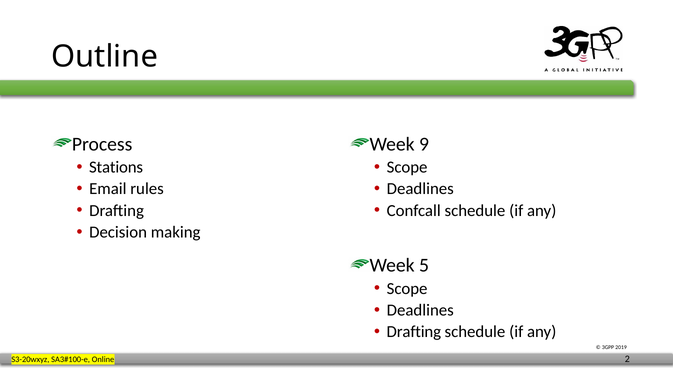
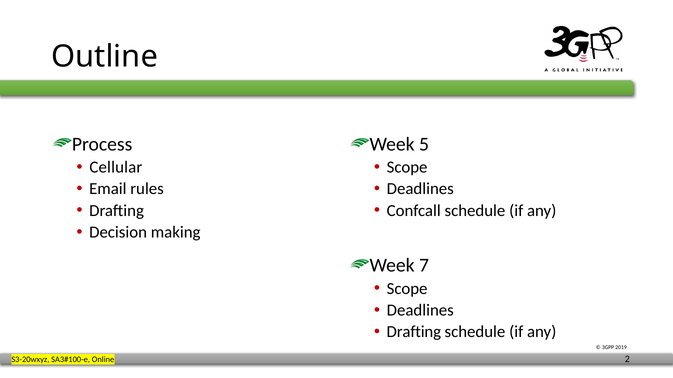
9: 9 -> 5 (424, 144)
Stations: Stations -> Cellular (116, 168)
5: 5 -> 7 (424, 266)
